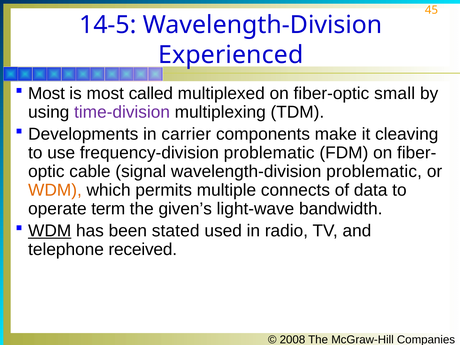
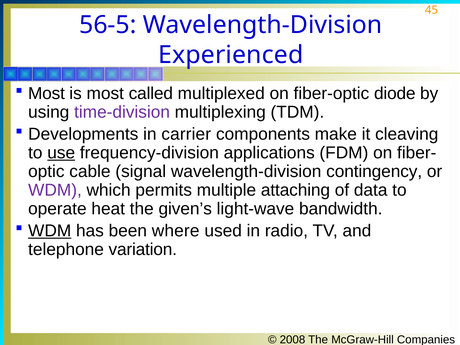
14-5: 14-5 -> 56-5 (108, 25)
small: small -> diode (395, 93)
use underline: none -> present (61, 153)
frequency-division problematic: problematic -> applications (269, 153)
wavelength-division problematic: problematic -> contingency (374, 171)
WDM colour: orange -> purple (55, 190)
connects: connects -> attaching (295, 190)
term: term -> heat (108, 209)
stated: stated -> where (176, 231)
received: received -> variation (143, 250)
